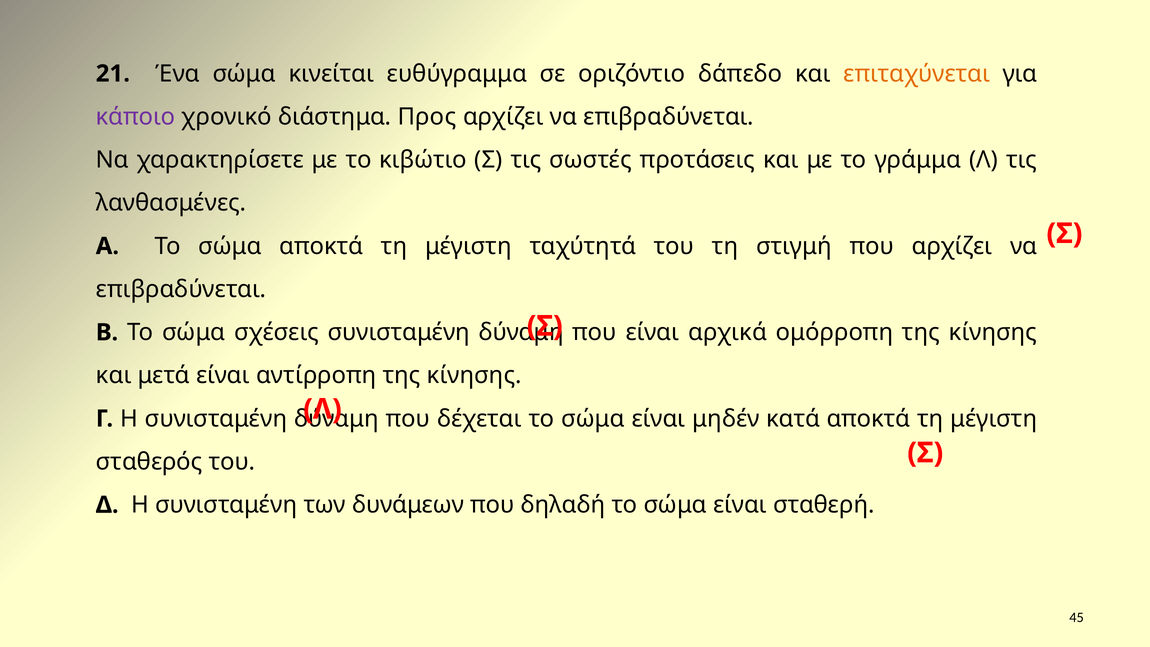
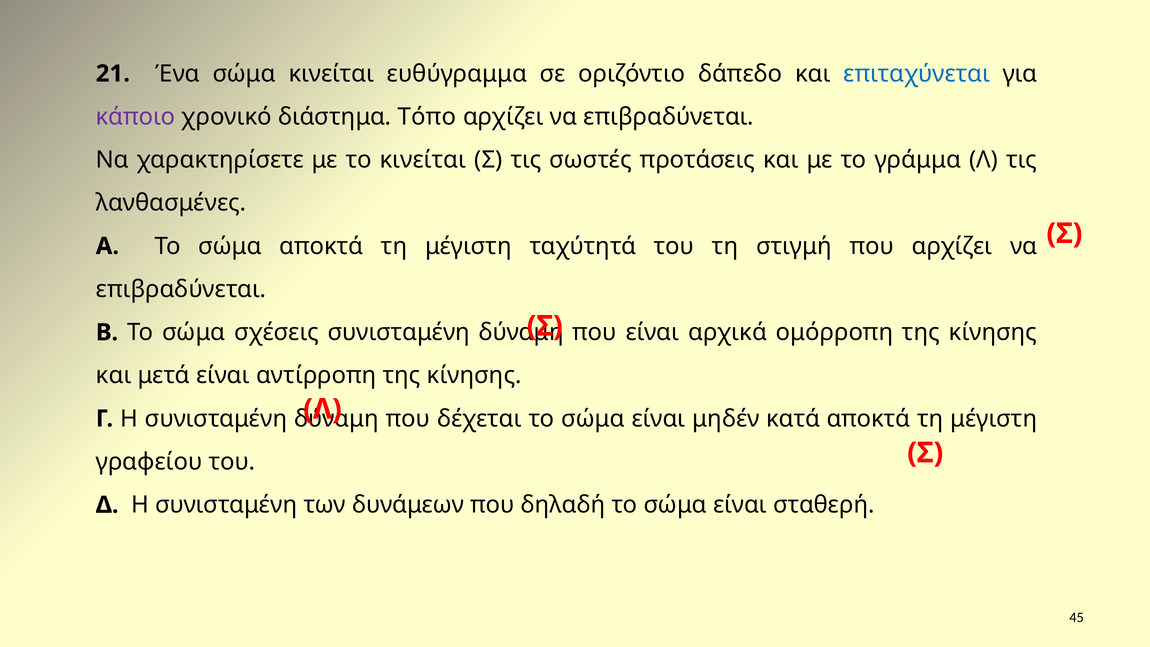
επιταχύνεται colour: orange -> blue (917, 74)
Προς: Προς -> Τόπο (427, 117)
το κιβώτιο: κιβώτιο -> κινείται (423, 160)
σταθερός: σταθερός -> γραφείου (149, 462)
